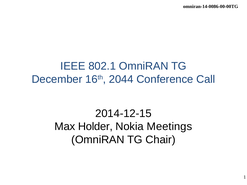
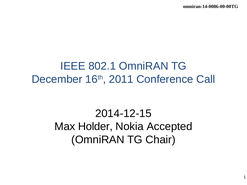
2044: 2044 -> 2011 (121, 79)
Meetings: Meetings -> Accepted (169, 127)
